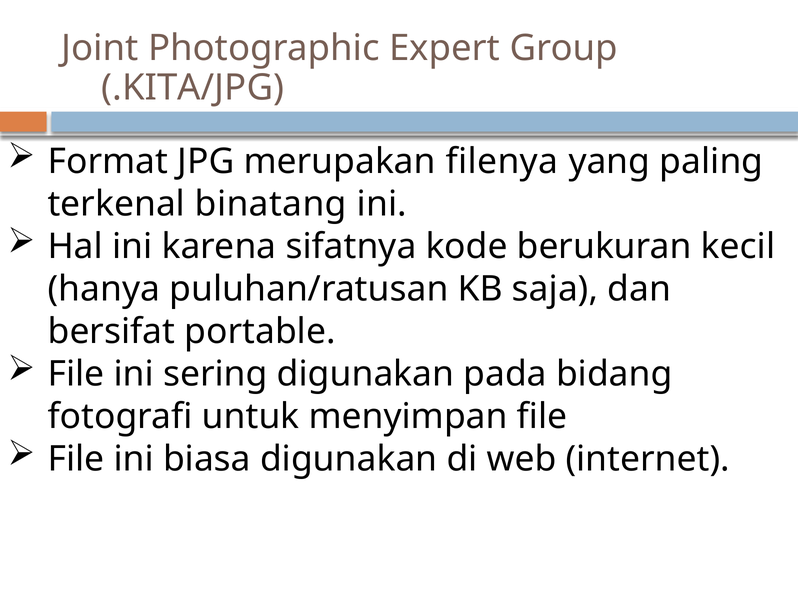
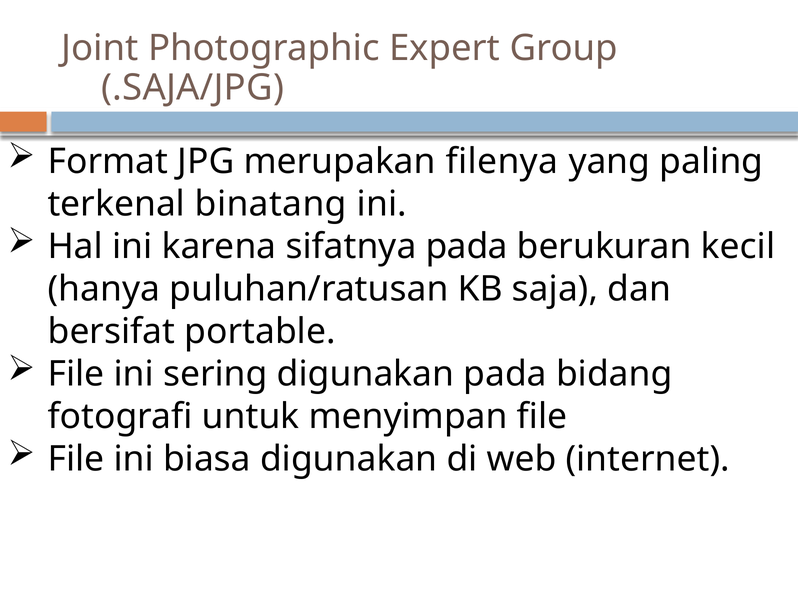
.KITA/JPG: .KITA/JPG -> .SAJA/JPG (193, 88)
sifatnya kode: kode -> pada (467, 247)
